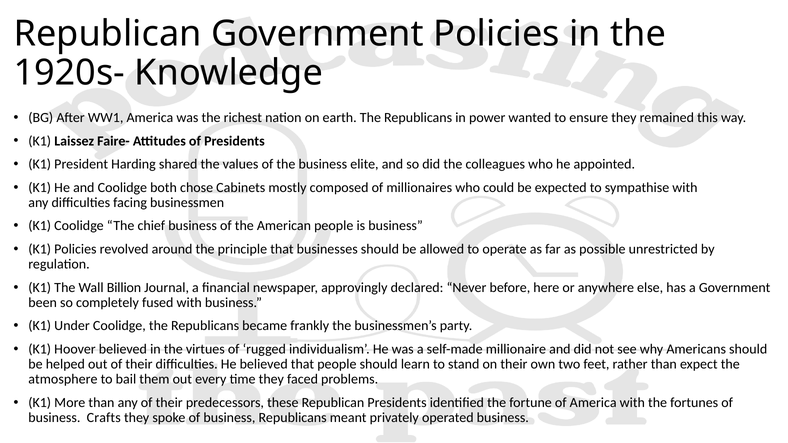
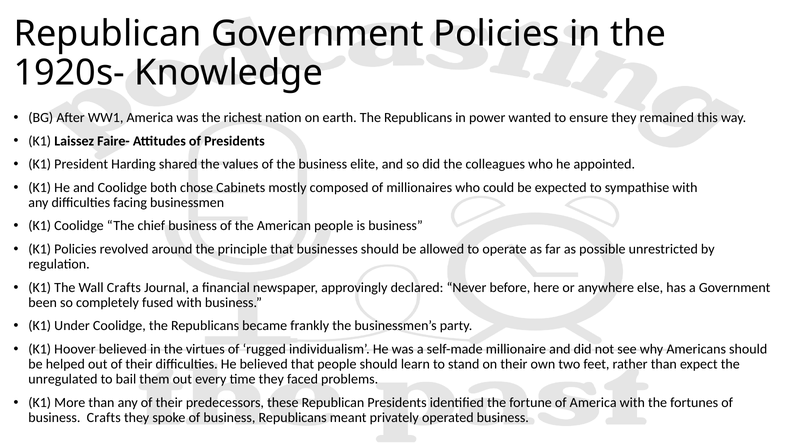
Wall Billion: Billion -> Crafts (124, 288)
atmosphere: atmosphere -> unregulated (63, 379)
